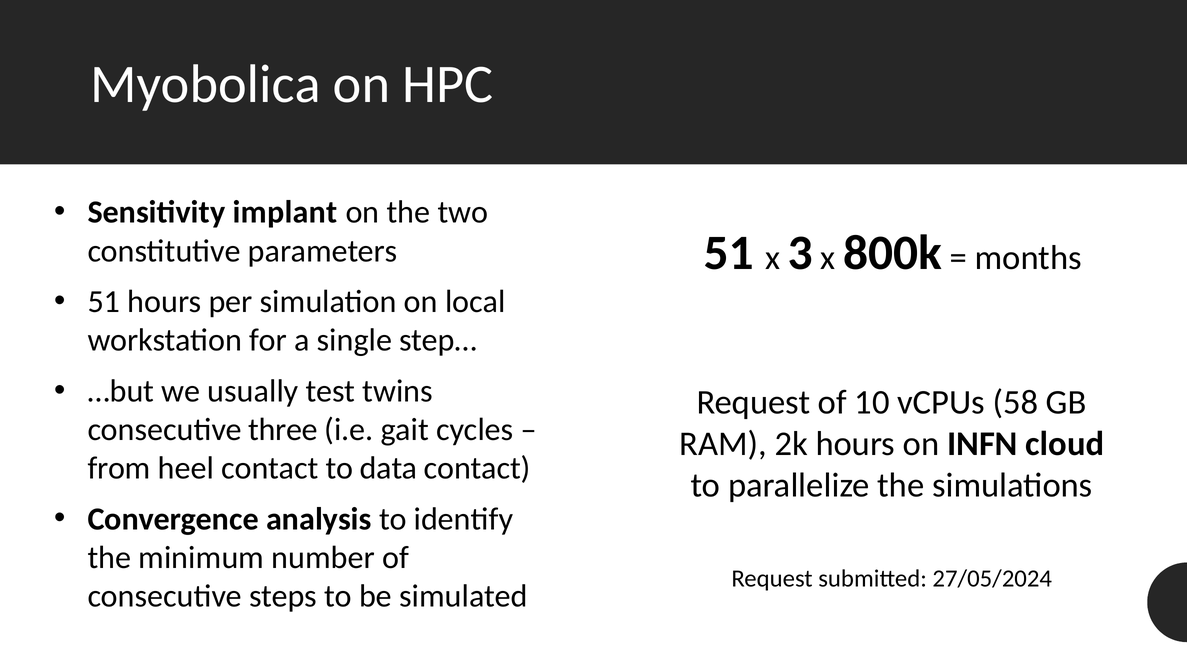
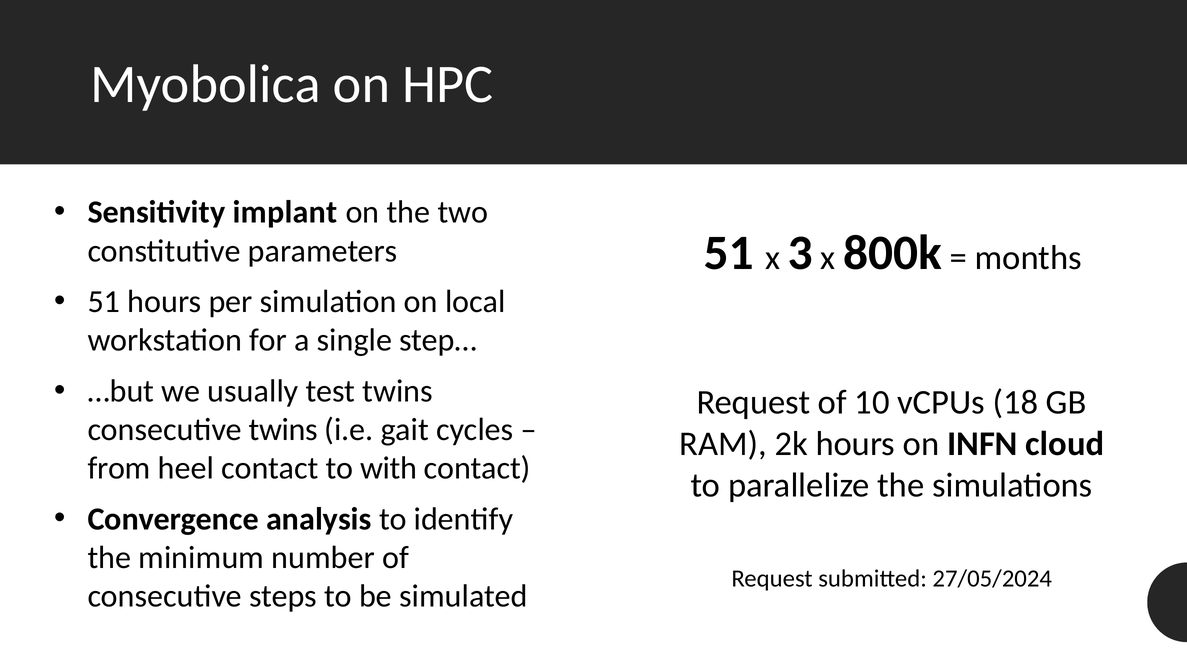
58: 58 -> 18 (1015, 403)
consecutive three: three -> twins (283, 430)
data: data -> with (389, 469)
